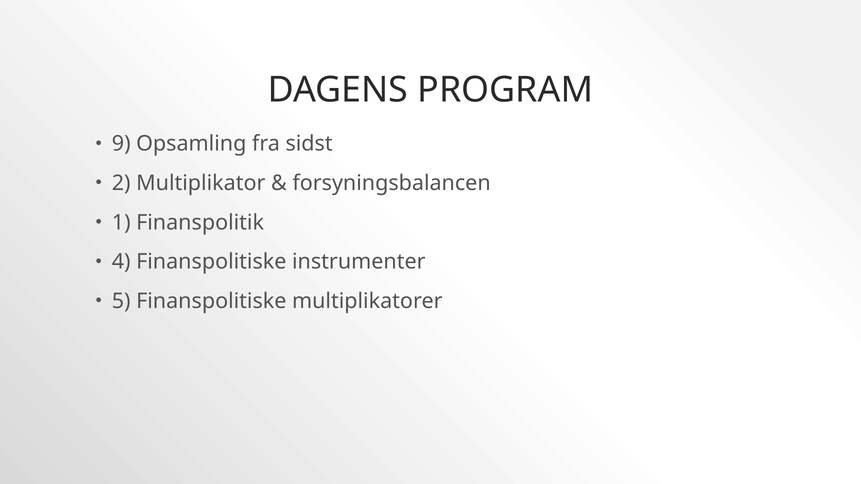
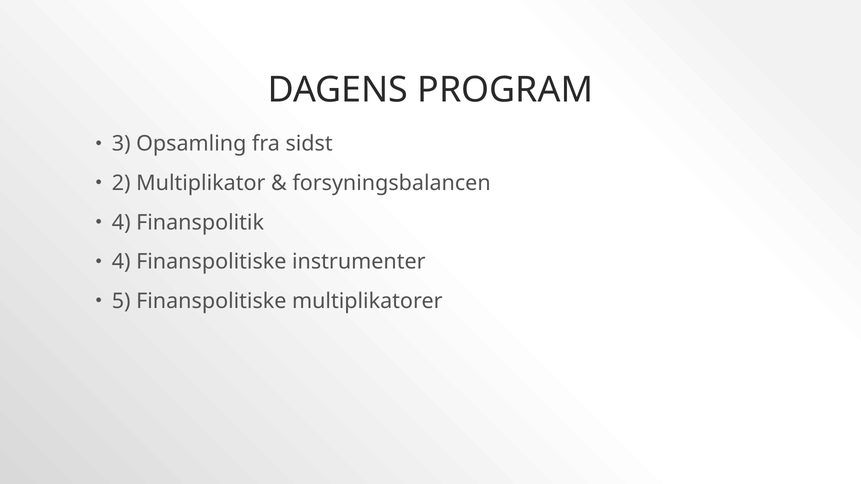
9: 9 -> 3 (121, 144)
1: 1 -> 4 (121, 223)
